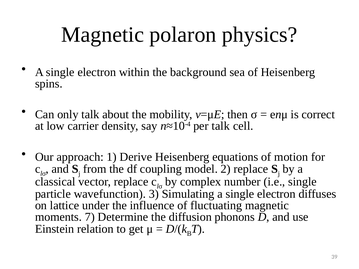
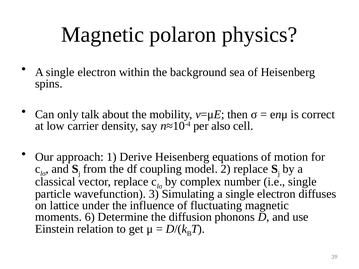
per talk: talk -> also (221, 126)
7: 7 -> 6 (90, 217)
